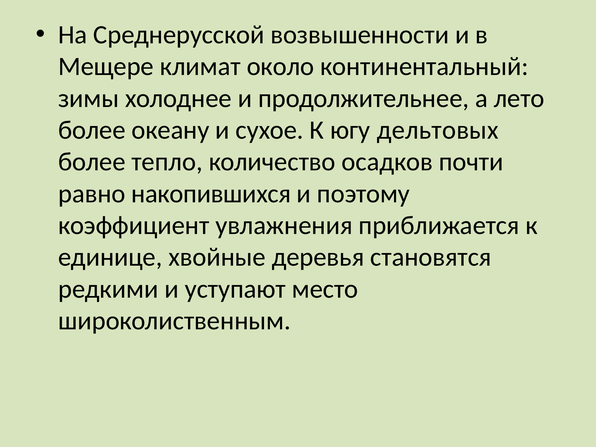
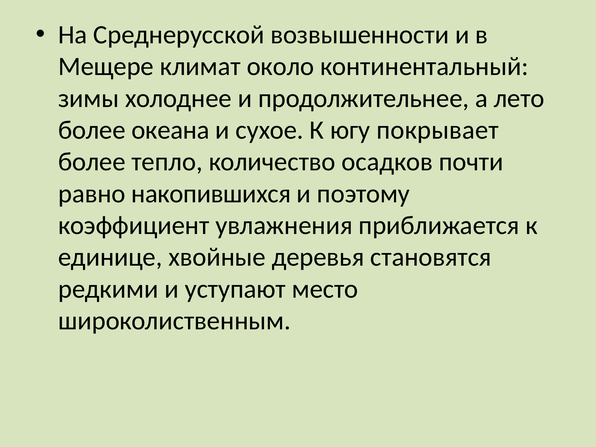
океану: океану -> океана (171, 130)
дельтовых: дельтовых -> покрывает (438, 130)
